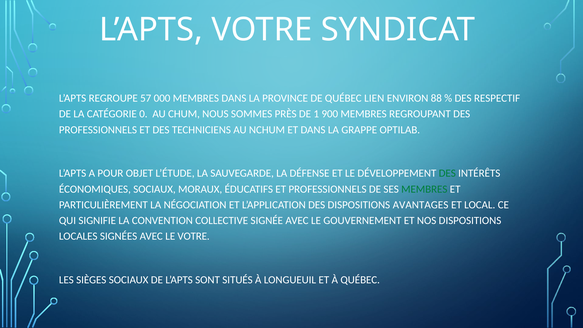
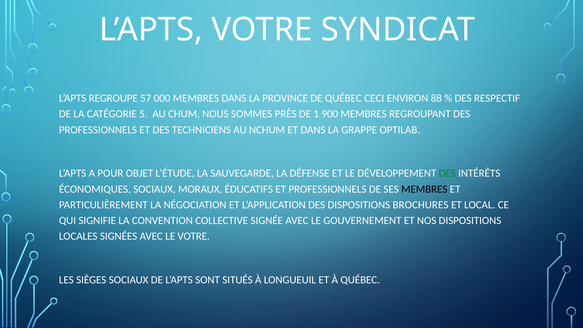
LIEN: LIEN -> CECI (374, 98)
0: 0 -> 5 (143, 114)
MEMBRES colour: green -> black (424, 189)
AVANTAGES: AVANTAGES -> BROCHURES (421, 205)
